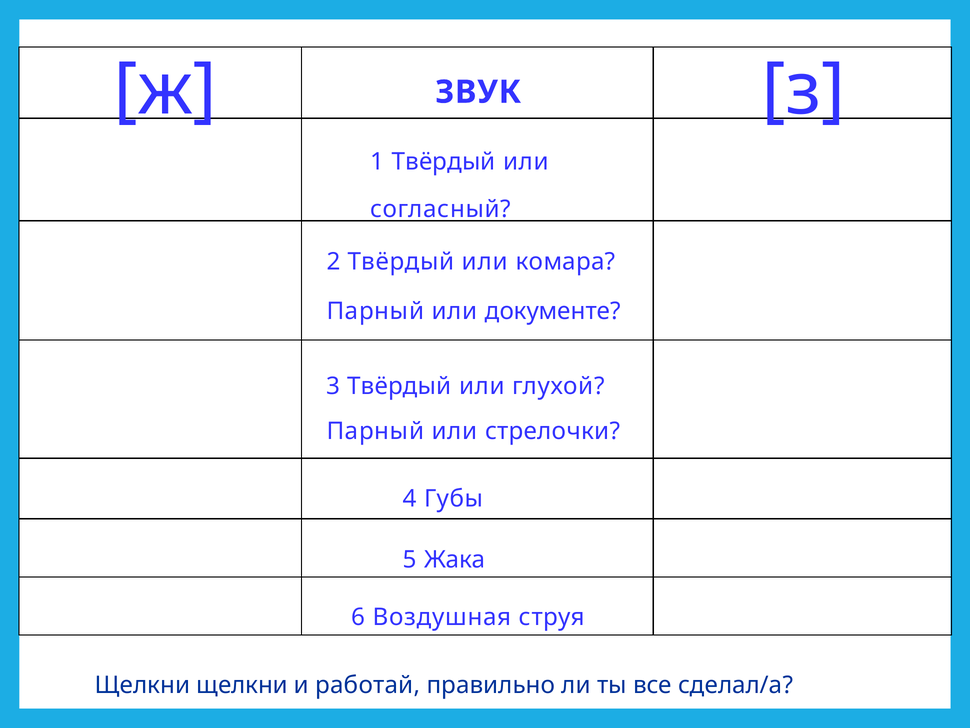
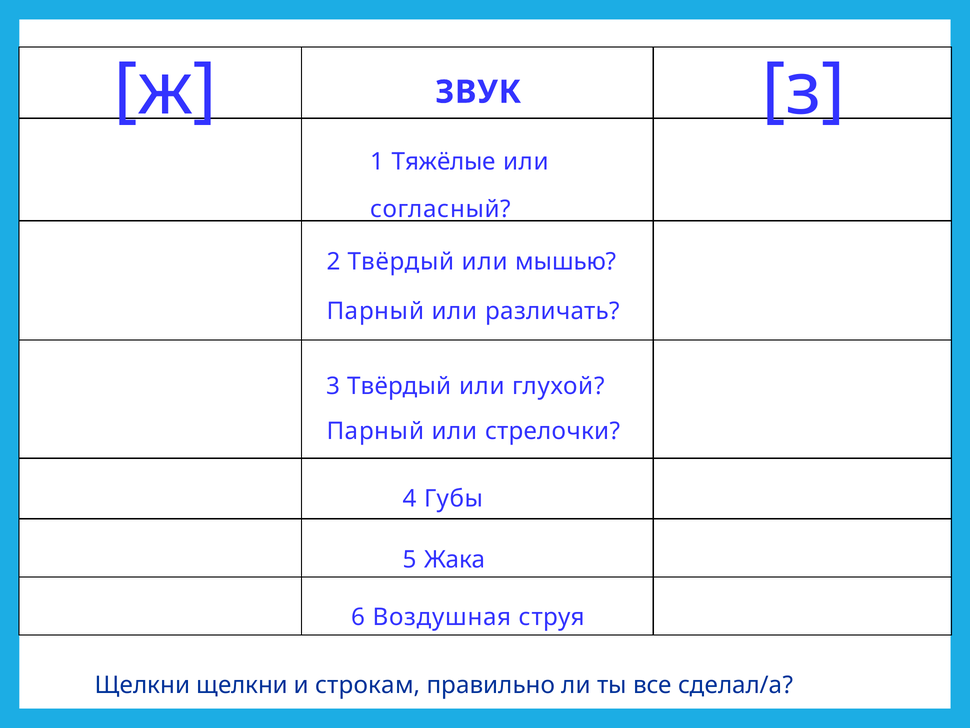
1 Твёрдый: Твёрдый -> Тяжёлые (444, 162)
комара: комара -> мышью (566, 262)
документе: документе -> различать (553, 311)
работай: работай -> строкам (368, 685)
